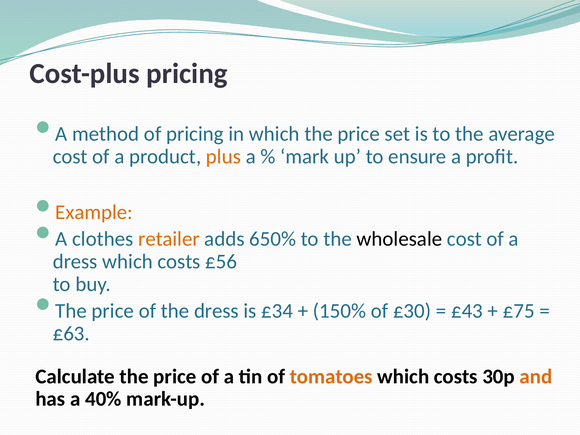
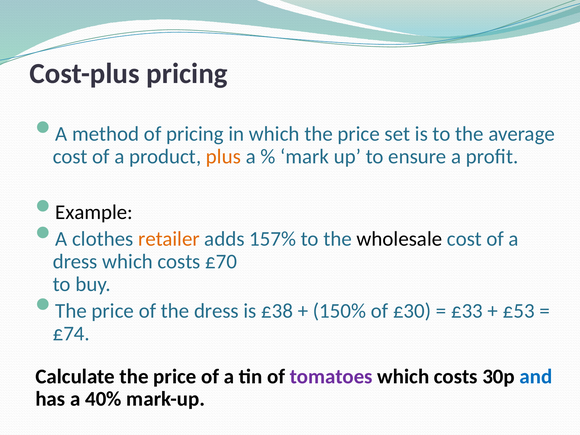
Example colour: orange -> black (94, 212)
650%: 650% -> 157% (273, 239)
£56: £56 -> £70 (221, 262)
£34: £34 -> £38 (277, 311)
£43: £43 -> £33 (467, 311)
£75: £75 -> £53 (519, 311)
£63: £63 -> £74 (71, 334)
tomatoes colour: orange -> purple (331, 376)
and colour: orange -> blue (536, 376)
